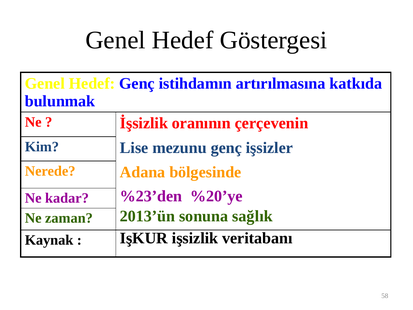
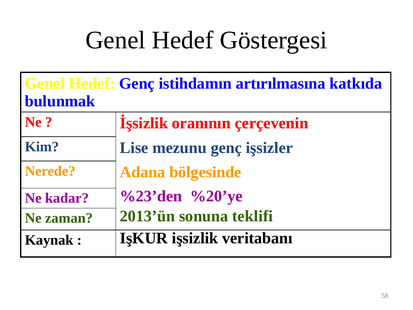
sağlık: sağlık -> teklifi (253, 216)
